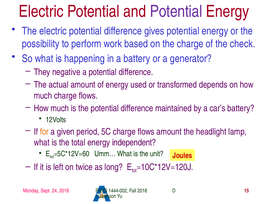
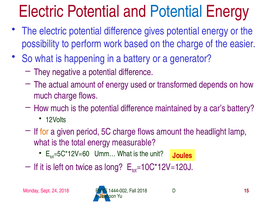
Potential colour: purple -> blue (176, 11)
check: check -> easier (243, 44)
independent: independent -> measurable (134, 143)
